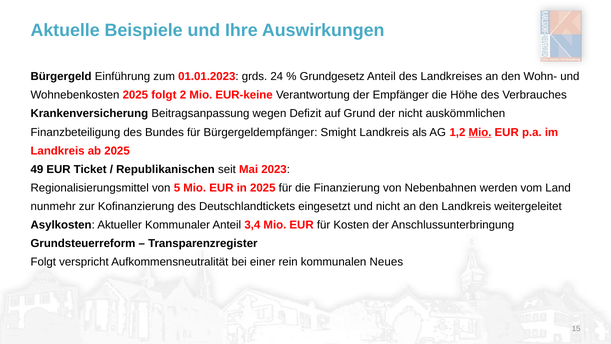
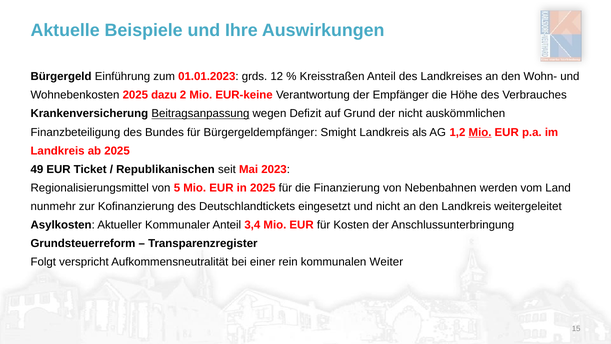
24: 24 -> 12 (277, 76)
Grundgesetz: Grundgesetz -> Kreisstraßen (332, 76)
2025 folgt: folgt -> dazu (164, 95)
Beitragsanpassung underline: none -> present (200, 114)
Neues: Neues -> Weiter (386, 262)
